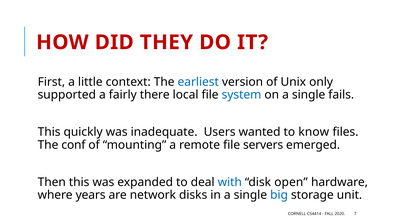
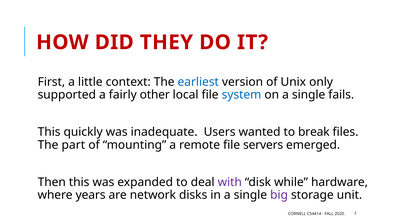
there: there -> other (155, 95)
know: know -> break (314, 132)
conf: conf -> part (73, 145)
with colour: blue -> purple (230, 182)
open: open -> while (291, 182)
big colour: blue -> purple (279, 195)
